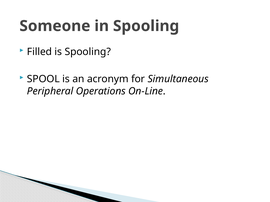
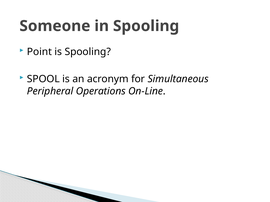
Filled: Filled -> Point (39, 52)
